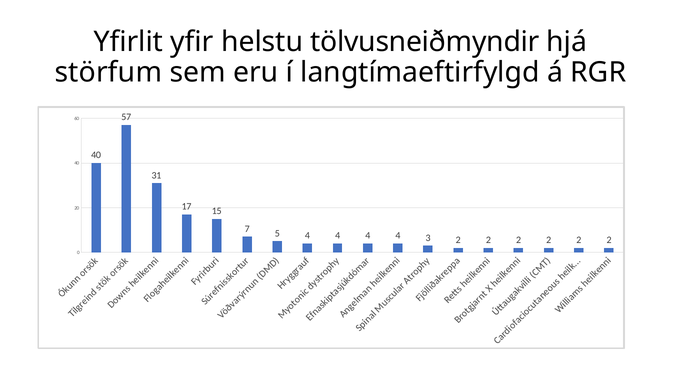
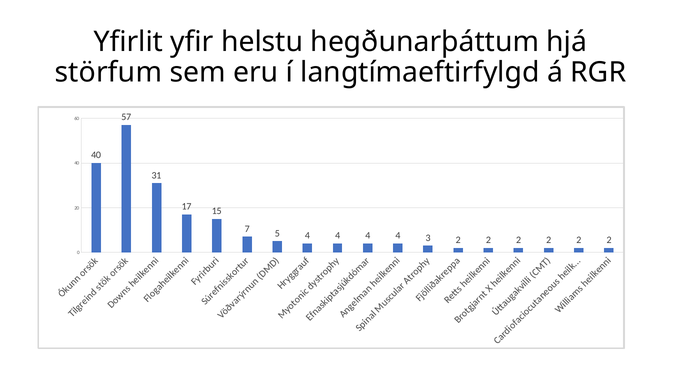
tölvusneiðmyndir: tölvusneiðmyndir -> hegðunarþáttum (425, 42)
